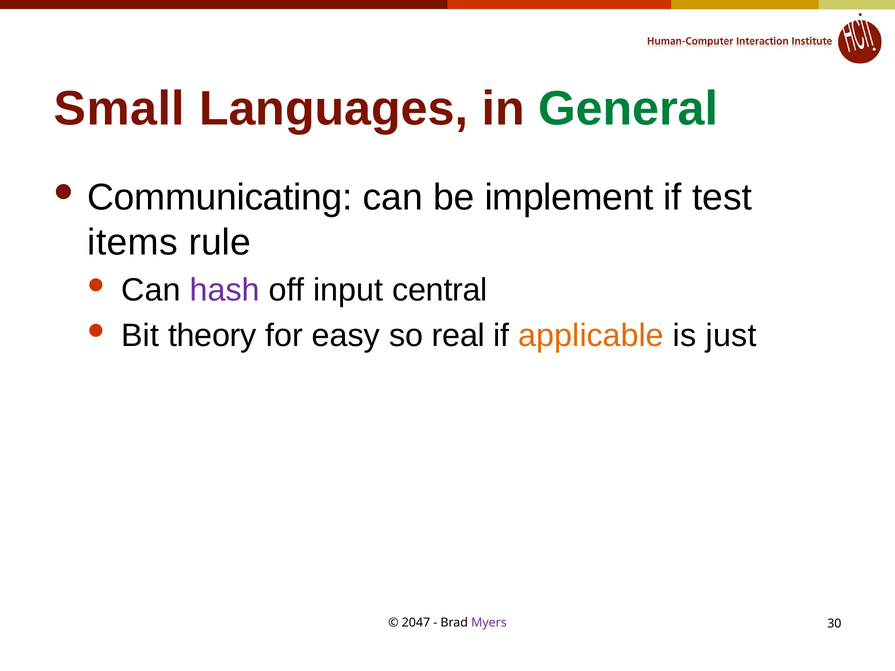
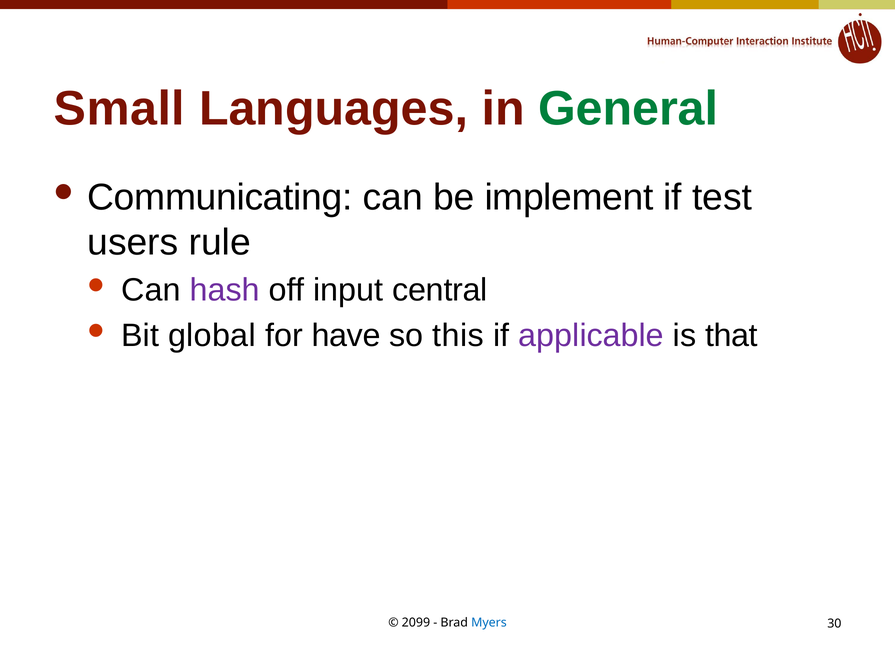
items: items -> users (133, 242)
theory: theory -> global (212, 336)
easy: easy -> have (346, 336)
real: real -> this (458, 336)
applicable colour: orange -> purple (591, 336)
just: just -> that (731, 336)
2047: 2047 -> 2099 (416, 623)
Myers colour: purple -> blue (489, 623)
